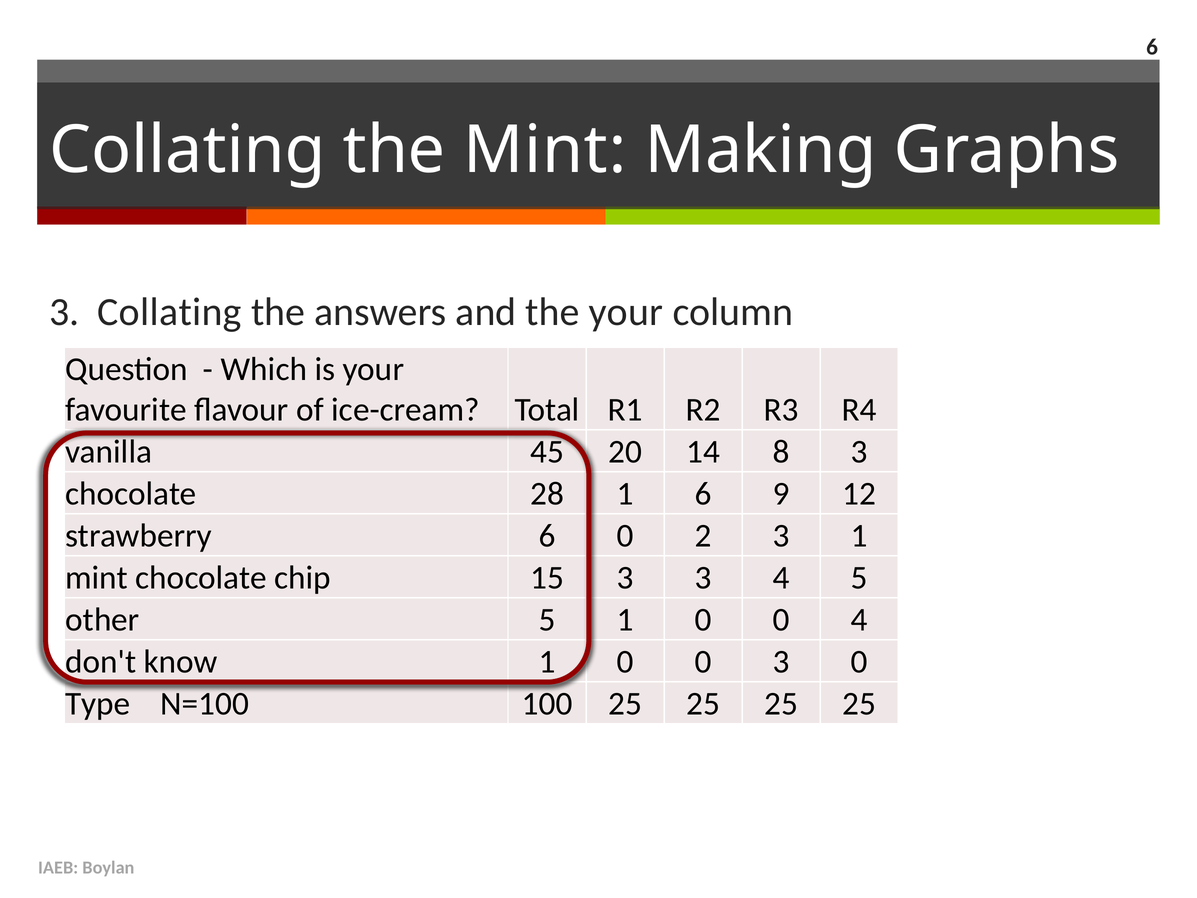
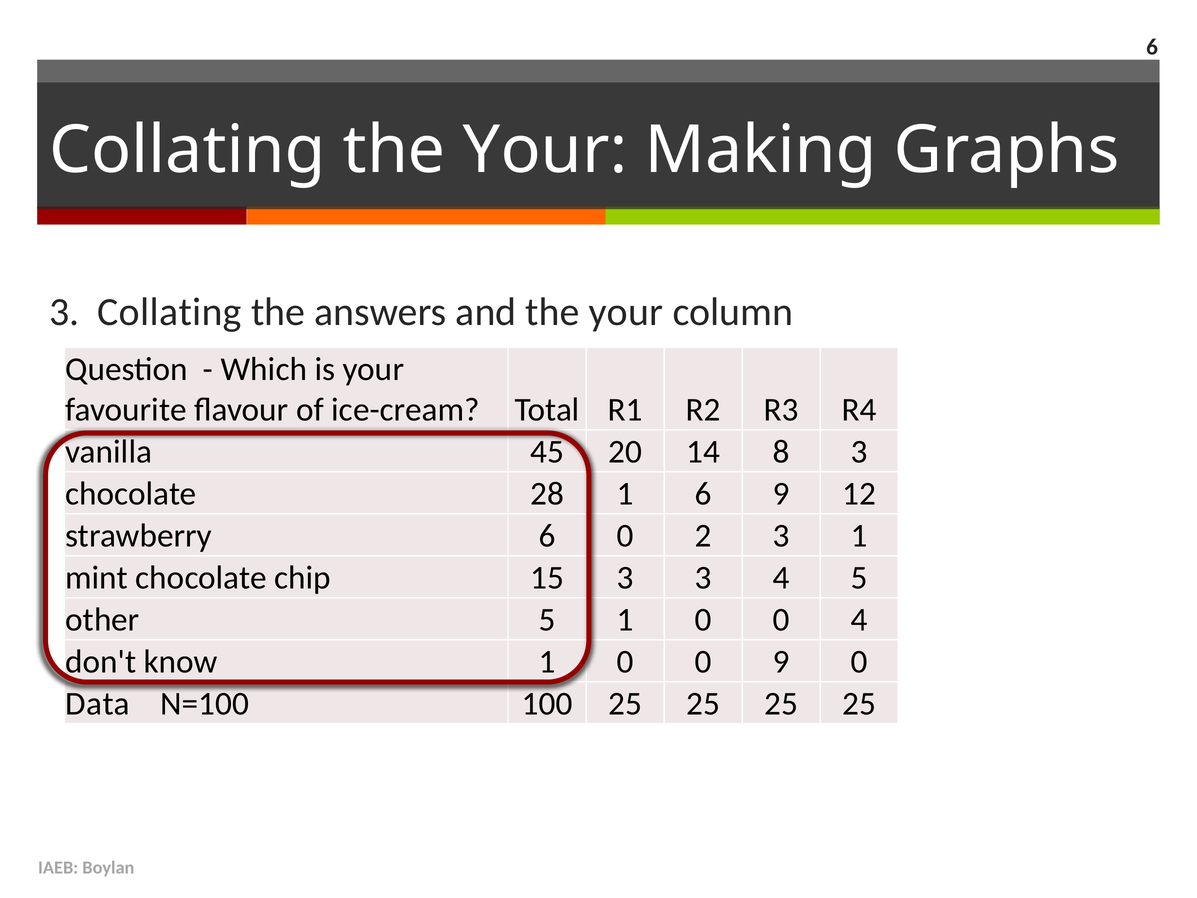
Collating the Mint: Mint -> Your (545, 150)
0 3: 3 -> 9 (781, 662)
Type: Type -> Data (98, 704)
